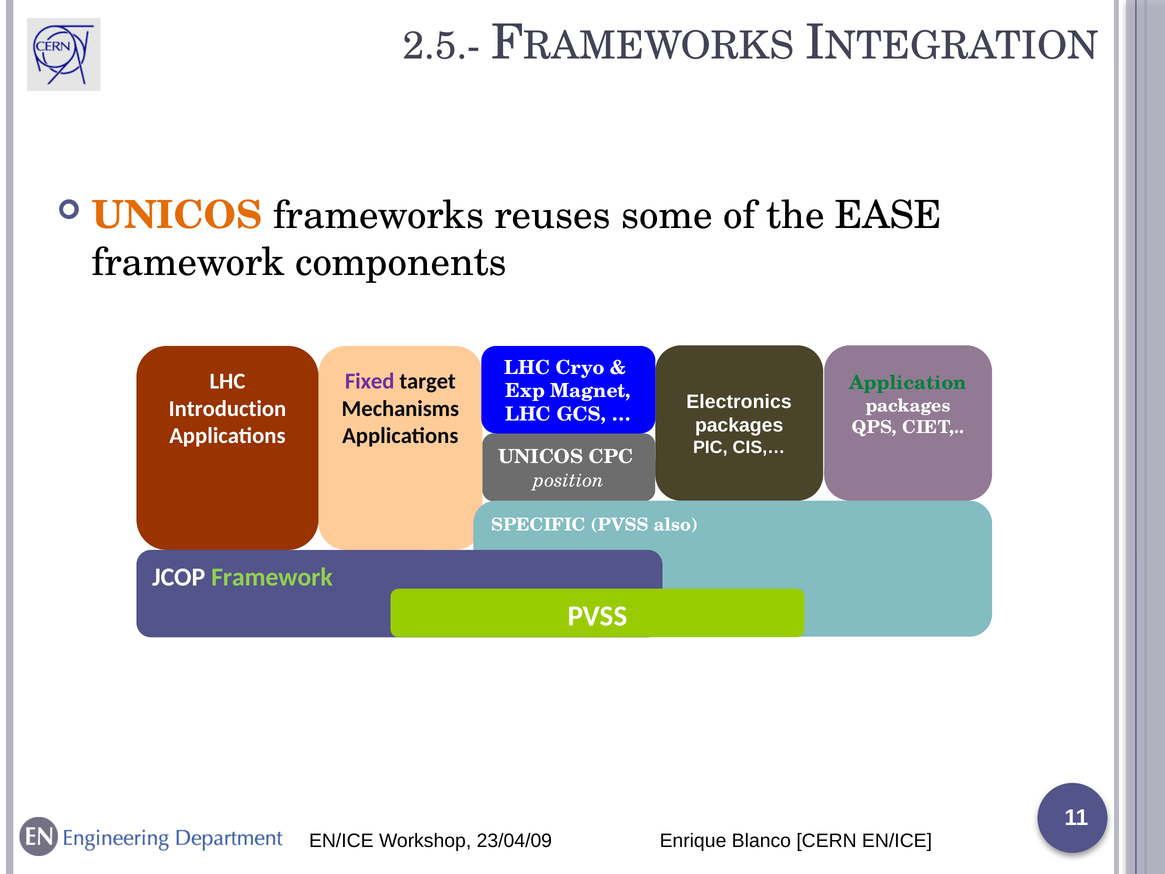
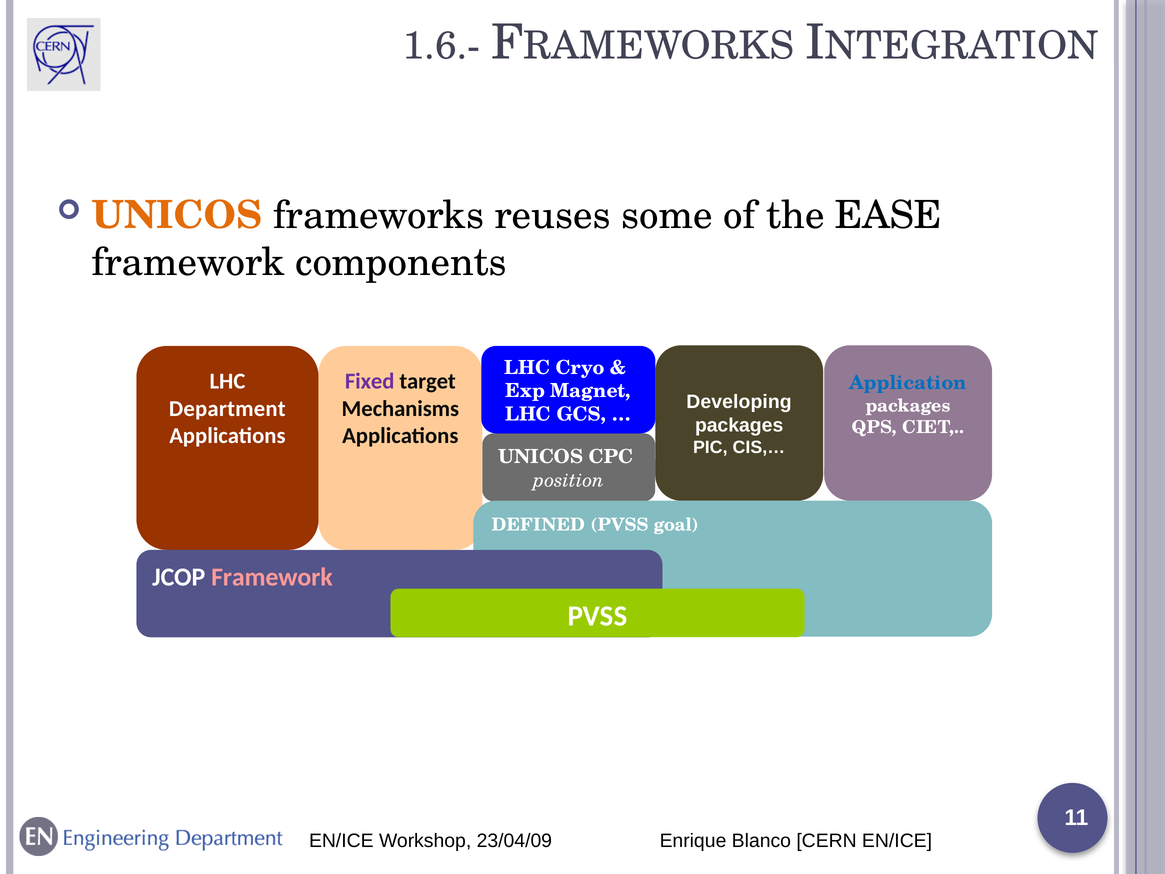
2.5.-: 2.5.- -> 1.6.- (442, 46)
Application colour: green -> blue (908, 383)
Electronics: Electronics -> Developing (739, 402)
Introduction: Introduction -> Department (227, 409)
SPECIFIC: SPECIFIC -> DEFINED (538, 525)
also: also -> goal (676, 525)
Framework colour: light green -> pink (272, 577)
